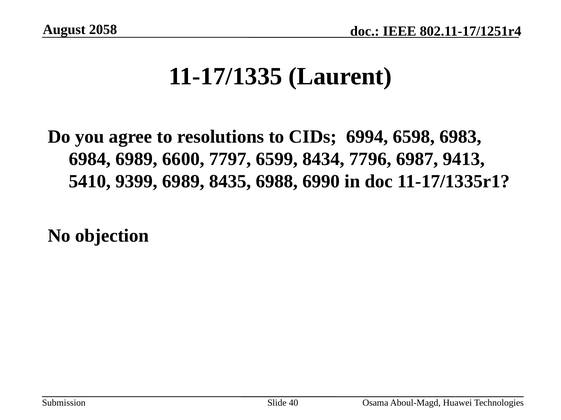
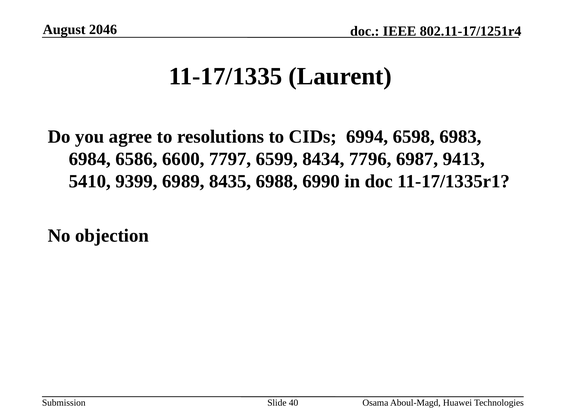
2058: 2058 -> 2046 (103, 30)
6984 6989: 6989 -> 6586 (137, 159)
